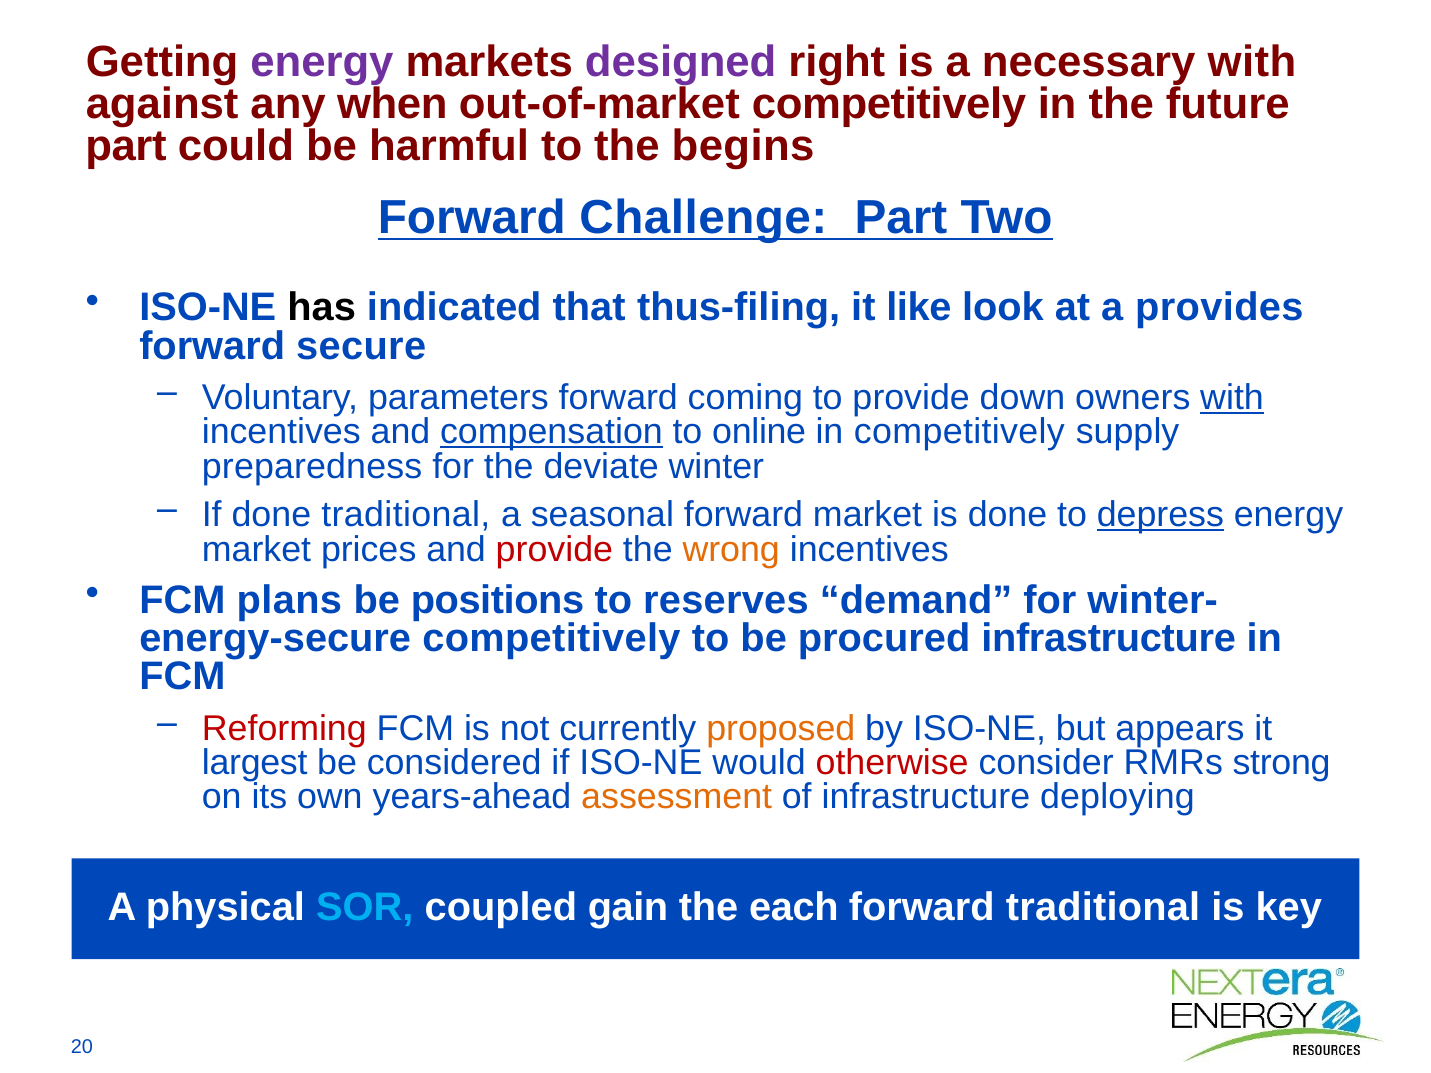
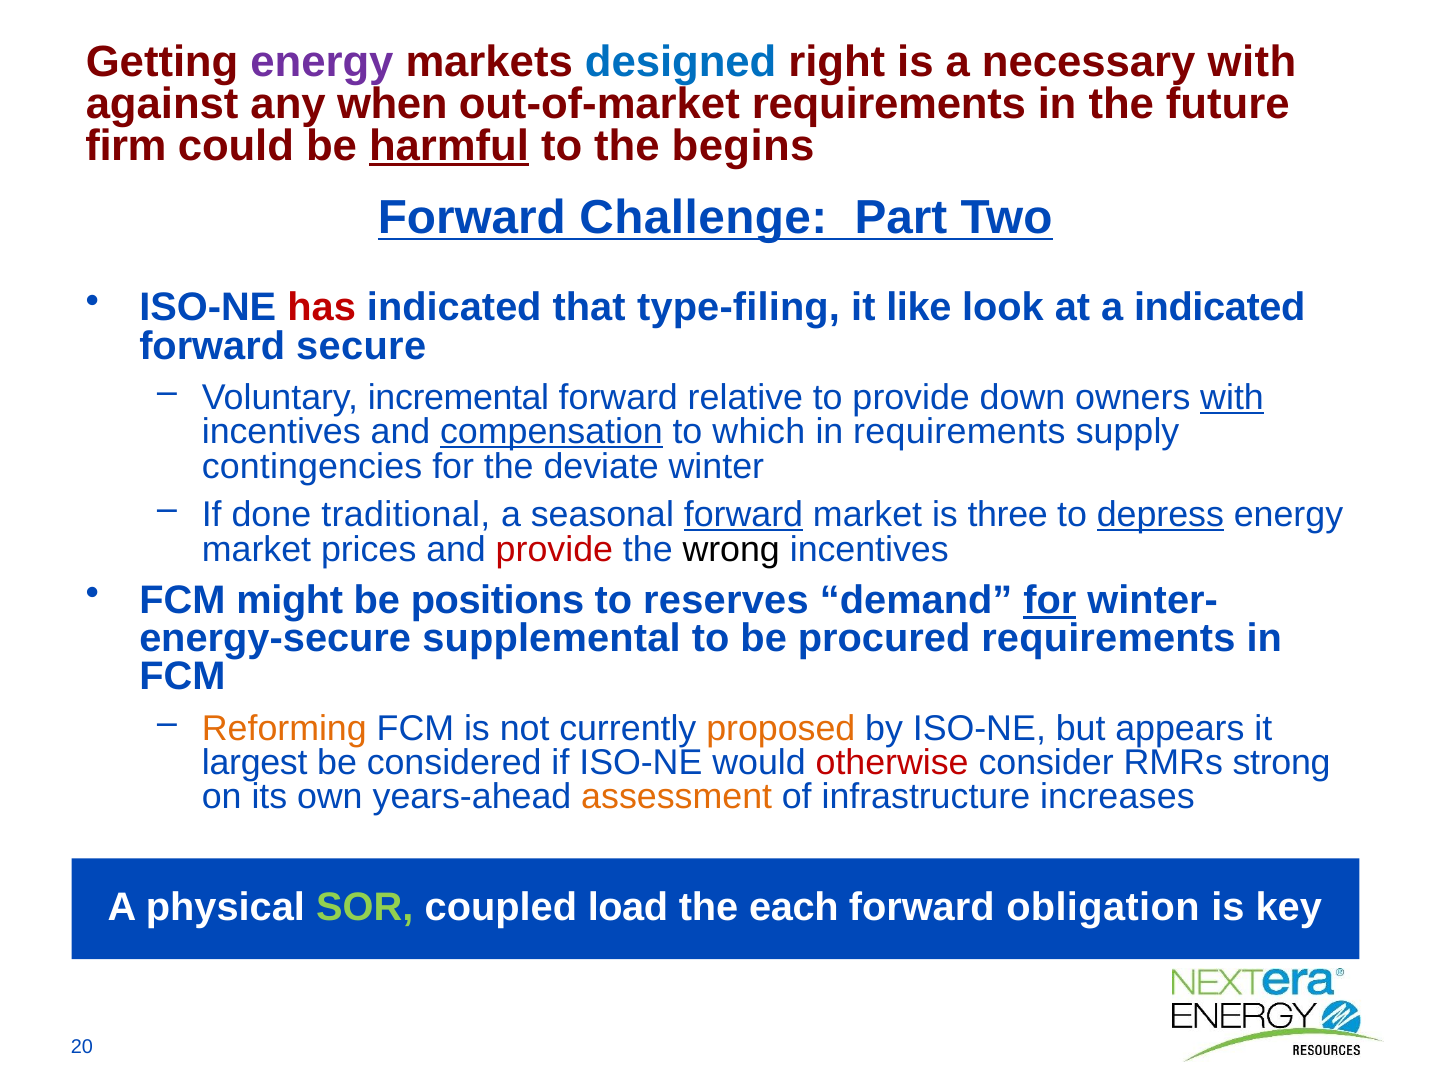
designed colour: purple -> blue (681, 62)
out-of-market competitively: competitively -> requirements (889, 104)
part: part -> firm (126, 146)
harmful underline: none -> present (449, 146)
has colour: black -> red (322, 308)
thus-filing: thus-filing -> type-filing (738, 308)
a provides: provides -> indicated (1220, 308)
parameters: parameters -> incremental (459, 398)
coming: coming -> relative (745, 398)
online: online -> which (759, 432)
in competitively: competitively -> requirements (959, 432)
preparedness: preparedness -> contingencies (312, 466)
forward underline: none -> present (743, 515)
is done: done -> three (1008, 515)
wrong colour: orange -> black (731, 549)
plans: plans -> might (290, 601)
for underline: none -> present (1050, 601)
competitively: competitively -> supplemental (551, 639)
procured infrastructure: infrastructure -> requirements (1108, 639)
Reforming colour: red -> orange (284, 729)
deploying: deploying -> increases (1117, 797)
SOR colour: light blue -> light green (365, 907)
gain: gain -> load (628, 907)
forward traditional: traditional -> obligation (1103, 907)
